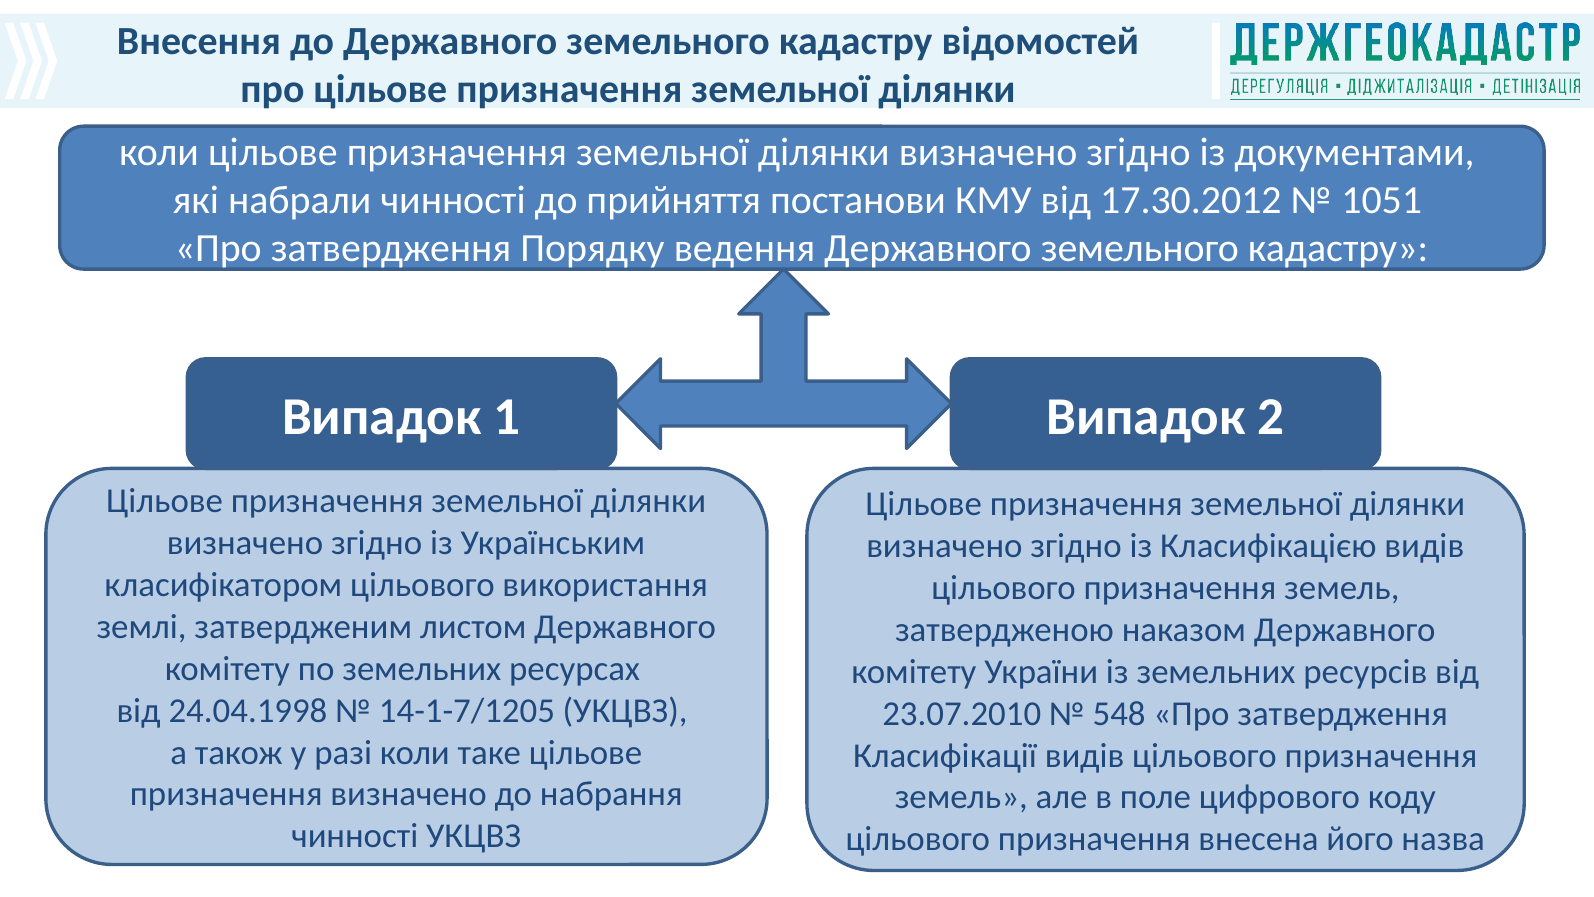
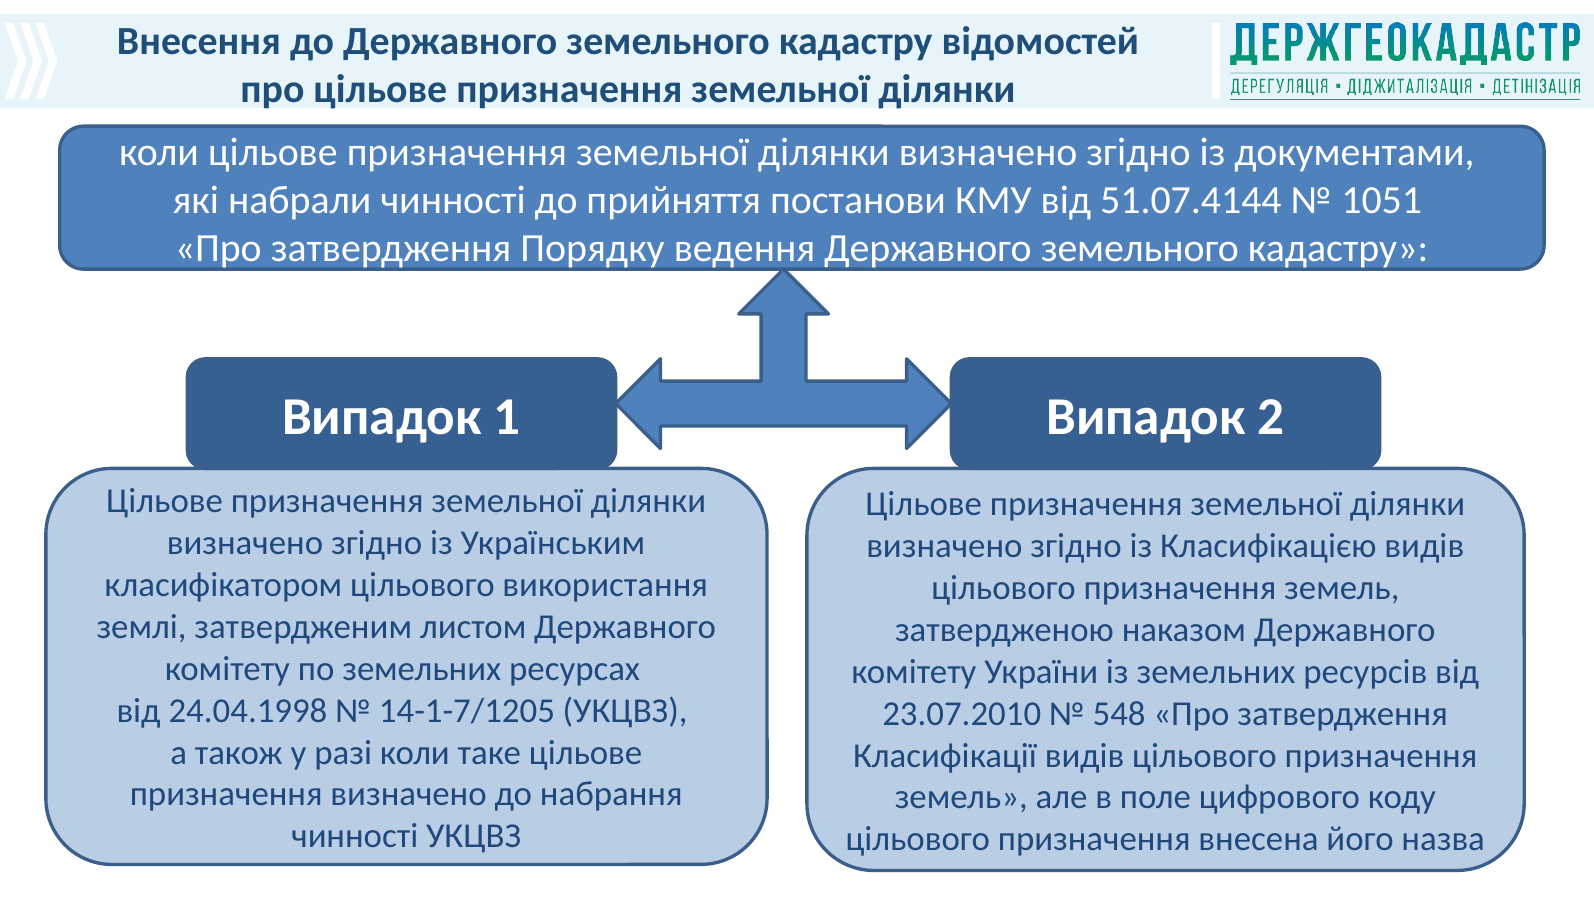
17.30.2012: 17.30.2012 -> 51.07.4144 (1191, 200)
